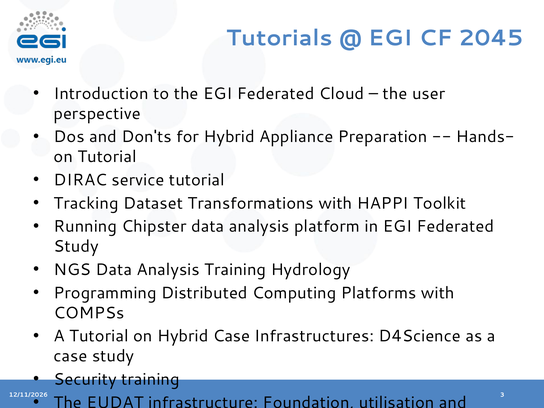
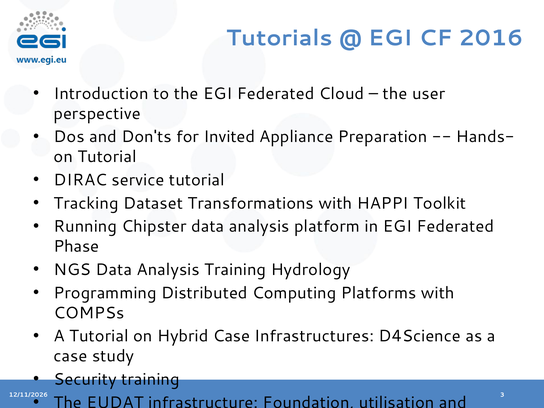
2045: 2045 -> 2016 (491, 38)
for Hybrid: Hybrid -> Invited (229, 137)
Study: Study -> Phase (76, 246)
